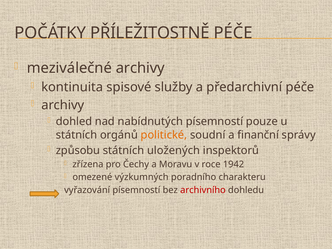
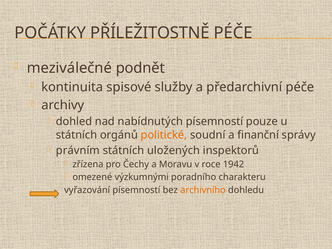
meziválečné archivy: archivy -> podnět (140, 68)
způsobu: způsobu -> právním (78, 150)
výzkumných: výzkumných -> výzkumnými (142, 177)
archivního colour: red -> orange (203, 190)
